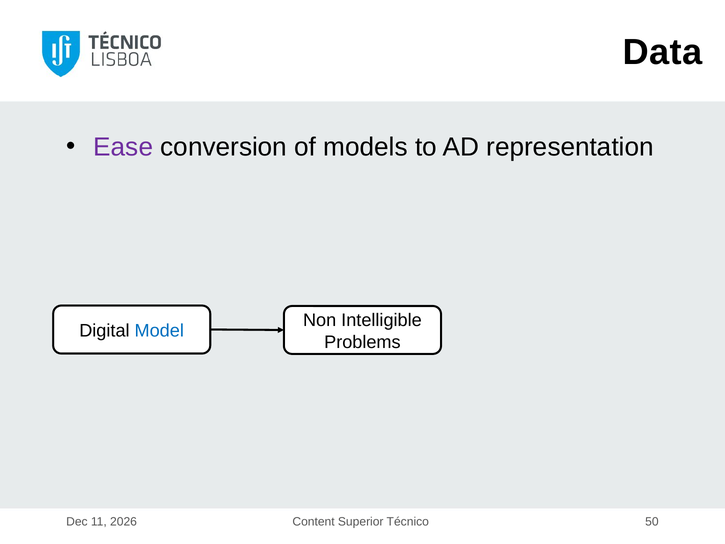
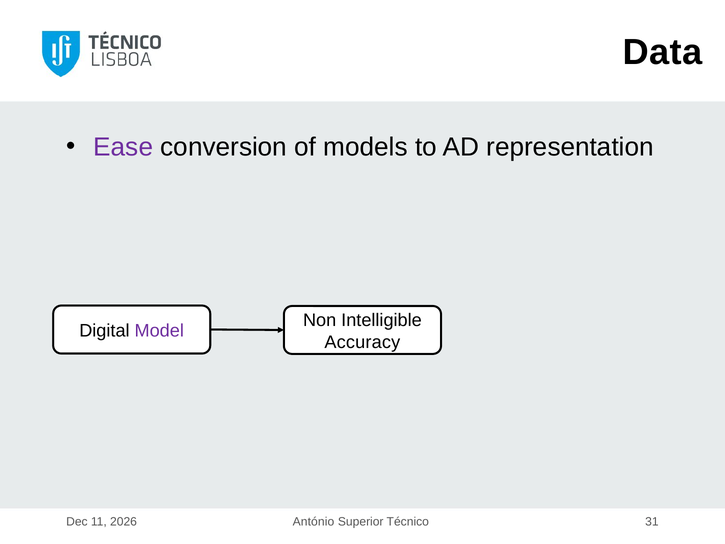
Model colour: blue -> purple (159, 331)
Problems: Problems -> Accuracy (362, 342)
Content: Content -> António (313, 522)
50: 50 -> 31 (652, 522)
